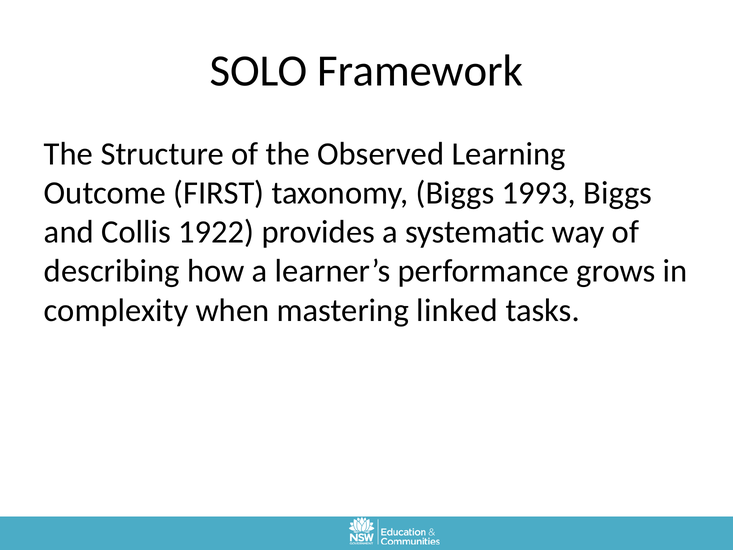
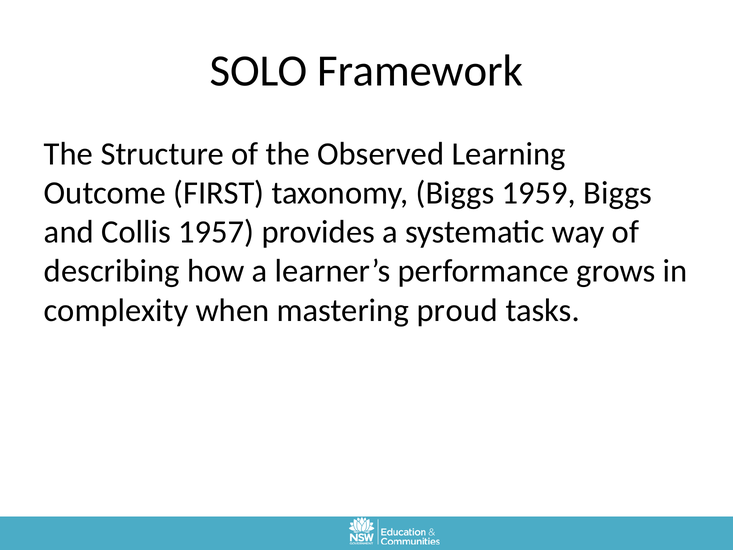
1993: 1993 -> 1959 (539, 193)
1922: 1922 -> 1957 (216, 232)
linked: linked -> proud (457, 310)
